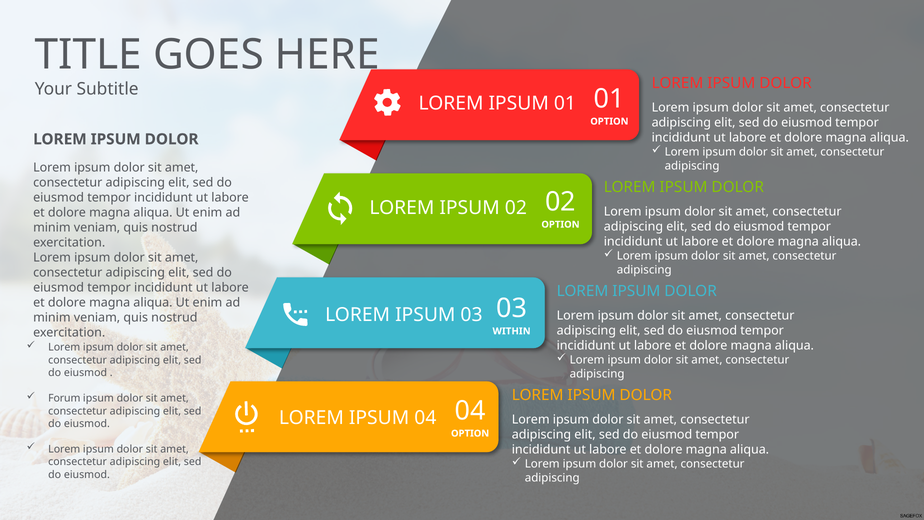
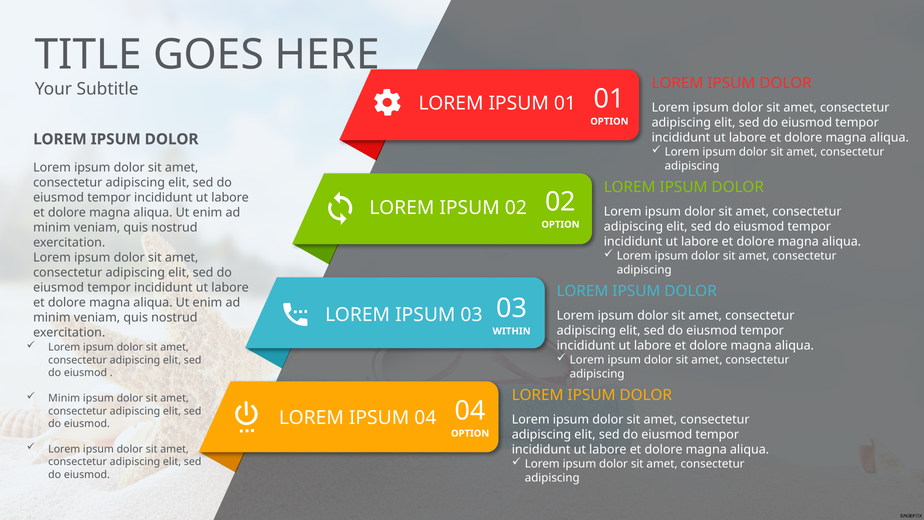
Forum: Forum -> Minim (64, 398)
